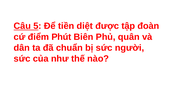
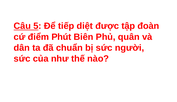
tiền: tiền -> tiếp (66, 26)
